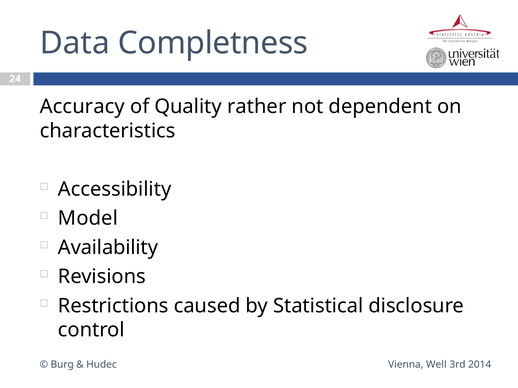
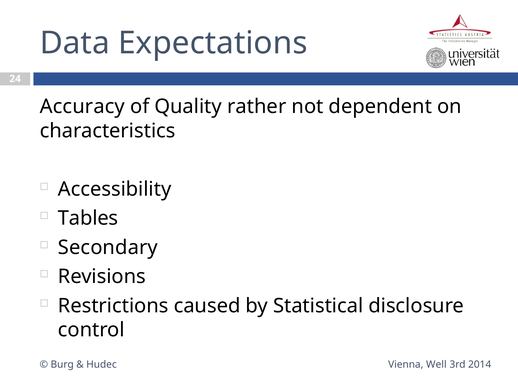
Completness: Completness -> Expectations (213, 43)
Model: Model -> Tables (88, 219)
Availability: Availability -> Secondary (108, 248)
